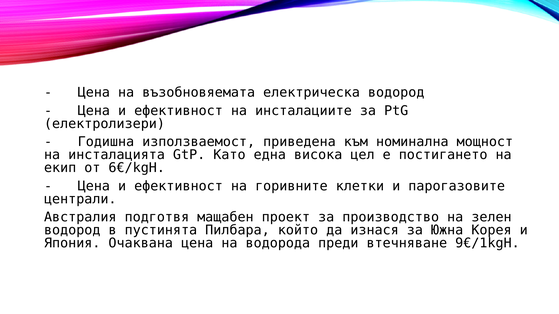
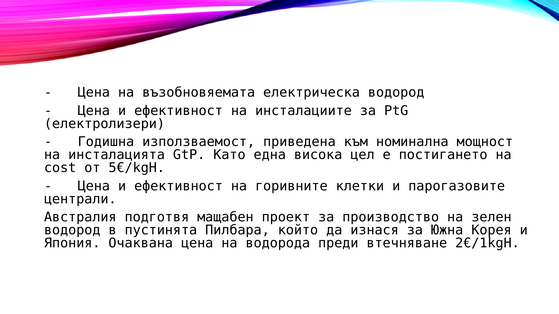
екип: екип -> cost (60, 168)
6€/kgH: 6€/kgH -> 5€/kgH (137, 168)
9€/1kgH: 9€/1kgH -> 2€/1kgH (487, 244)
